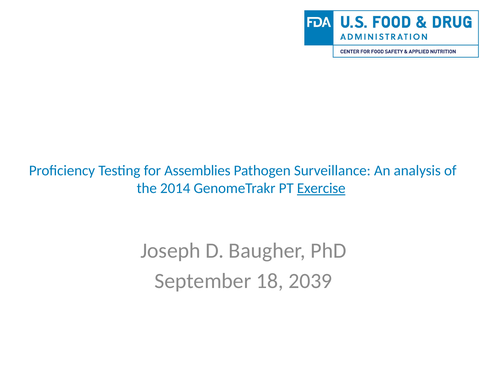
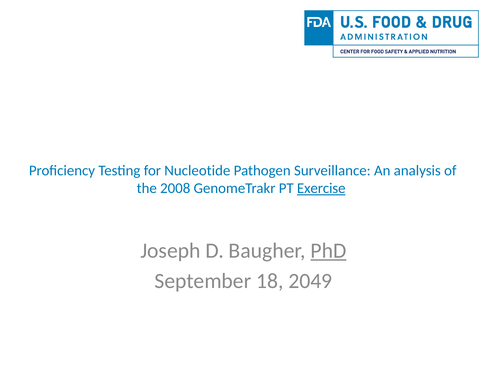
Assemblies: Assemblies -> Nucleotide (197, 170)
2014: 2014 -> 2008 (175, 188)
PhD underline: none -> present (328, 250)
2039: 2039 -> 2049 (310, 280)
